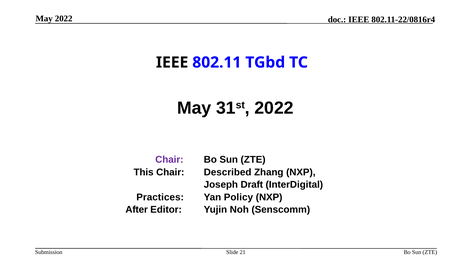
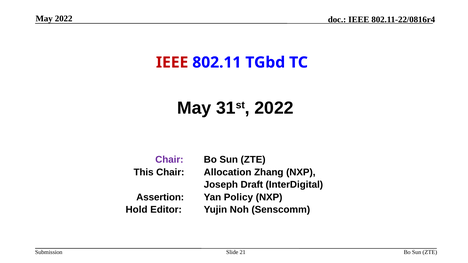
IEEE colour: black -> red (172, 62)
Described: Described -> Allocation (228, 172)
Practices: Practices -> Assertion (160, 197)
After: After -> Hold (137, 210)
